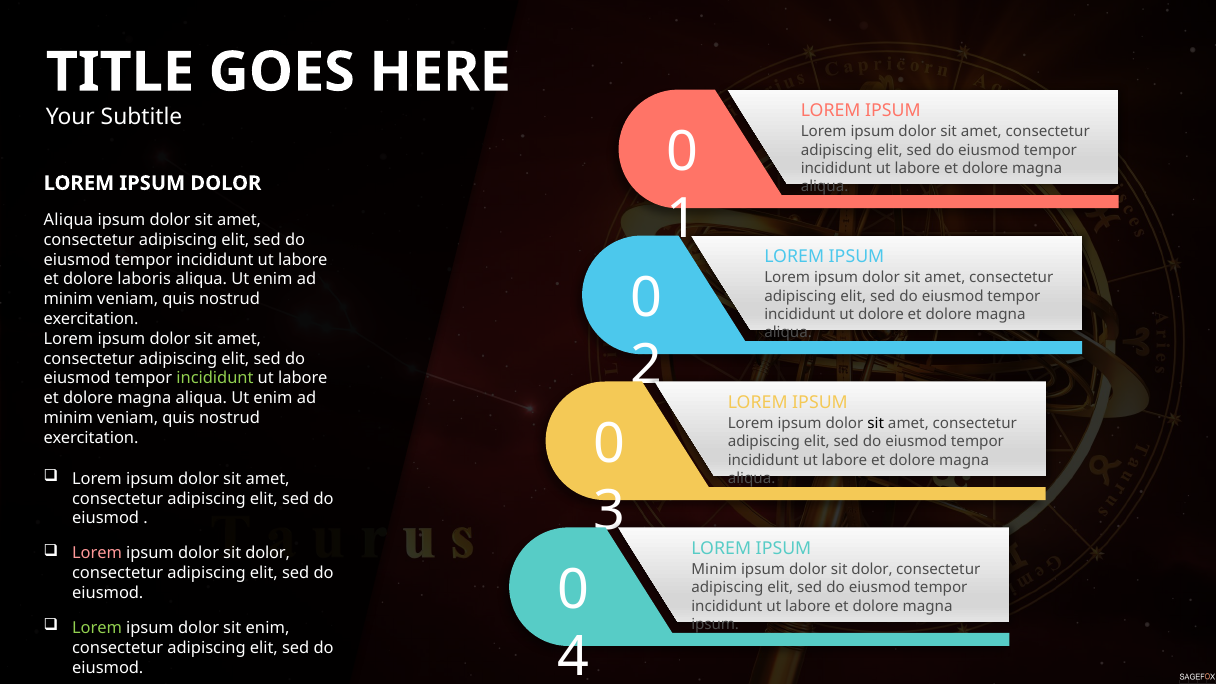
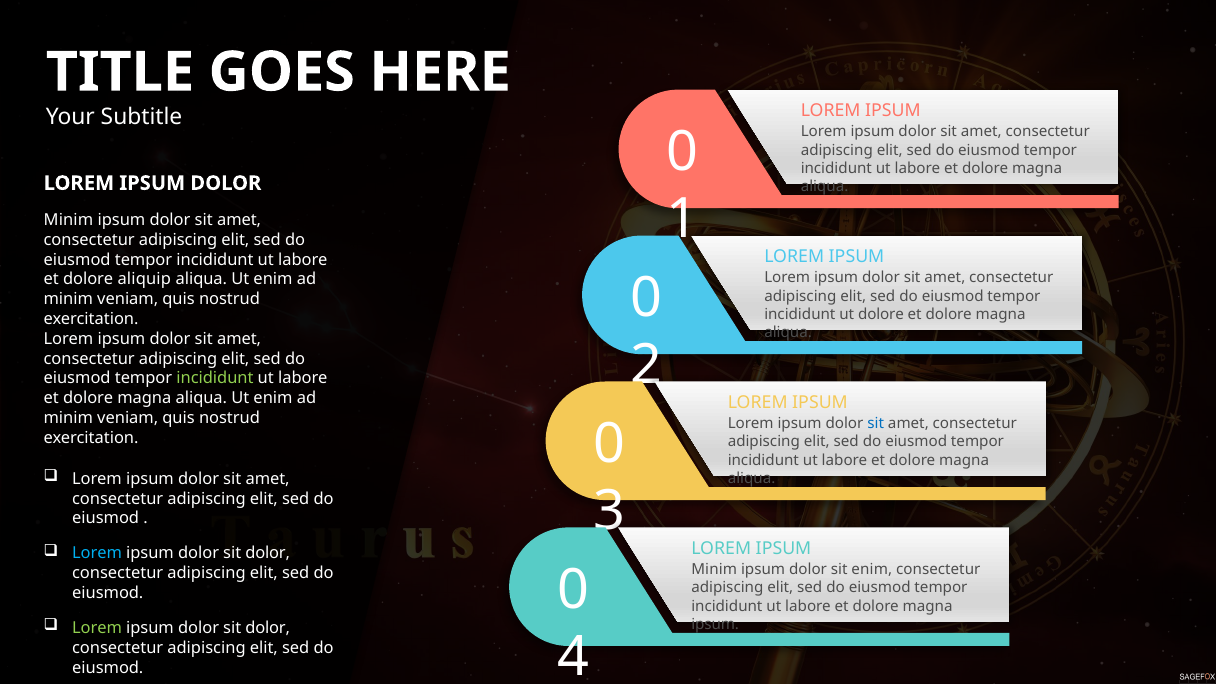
Aliqua: Aliqua -> Minim (68, 220)
laboris: laboris -> aliquip (144, 280)
sit colour: black -> blue (876, 424)
Lorem colour: pink -> light blue (97, 553)
dolor: dolor -> enim (872, 570)
enim: enim -> dolor (268, 628)
